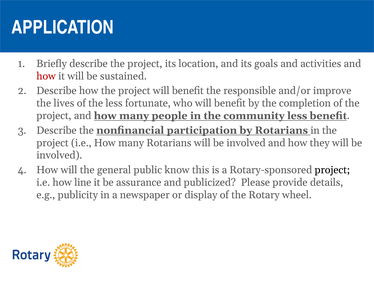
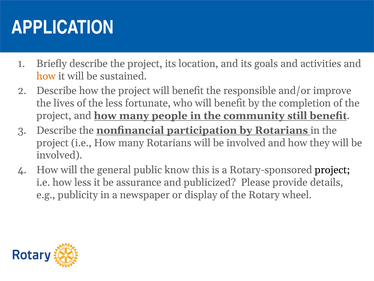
how colour: red -> orange (46, 76)
community less: less -> still (297, 116)
how line: line -> less (83, 182)
